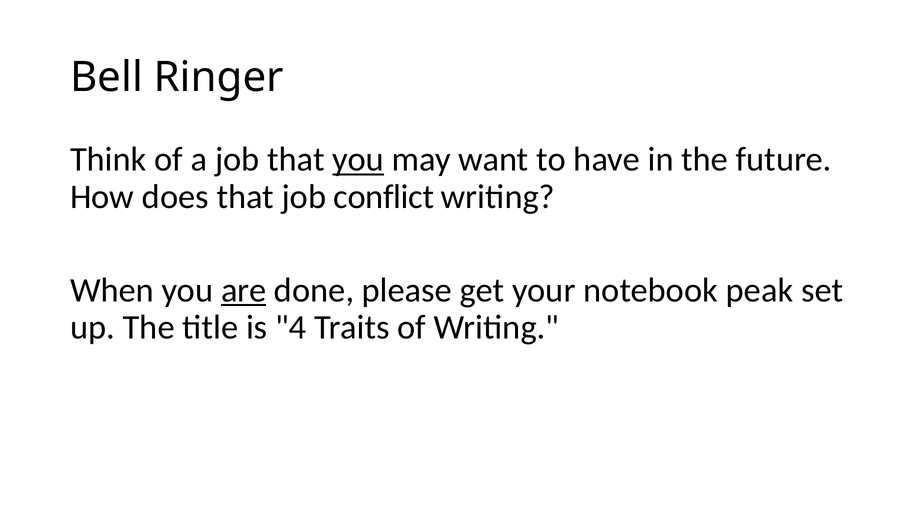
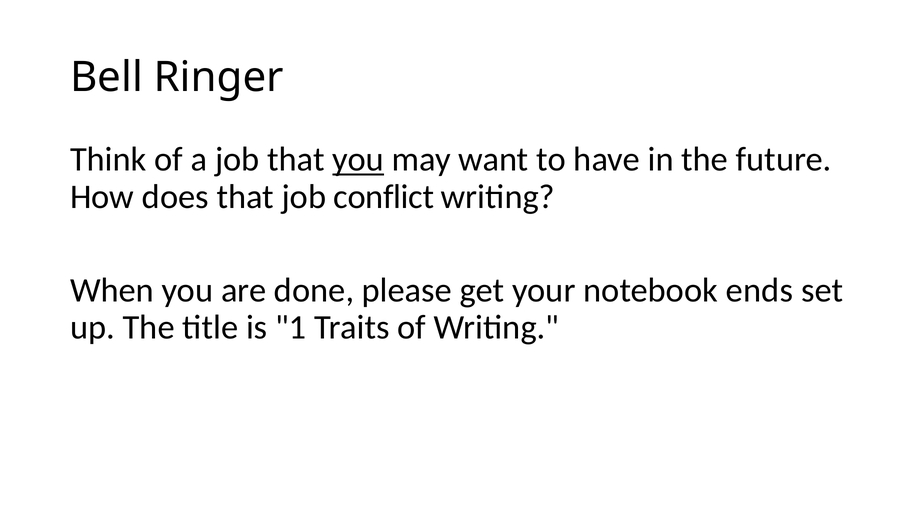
are underline: present -> none (244, 290)
peak: peak -> ends (760, 290)
4: 4 -> 1 (291, 327)
